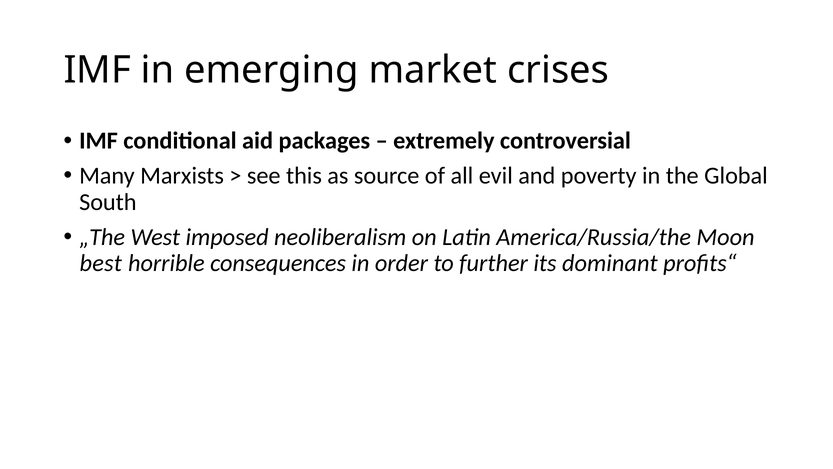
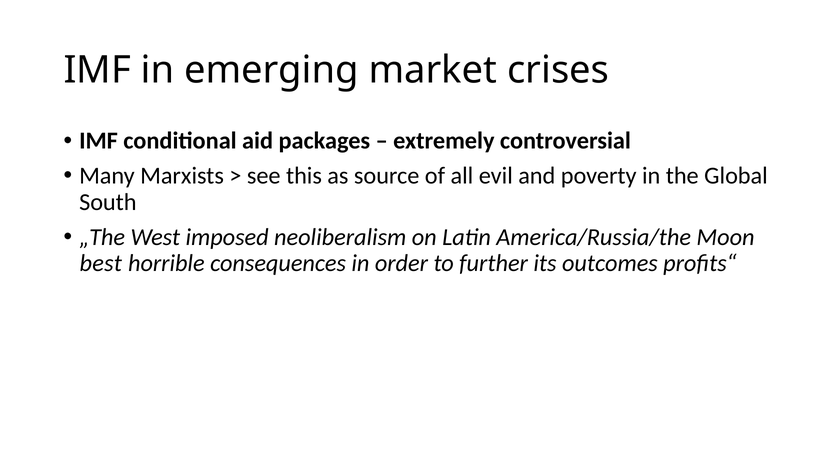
dominant: dominant -> outcomes (610, 263)
